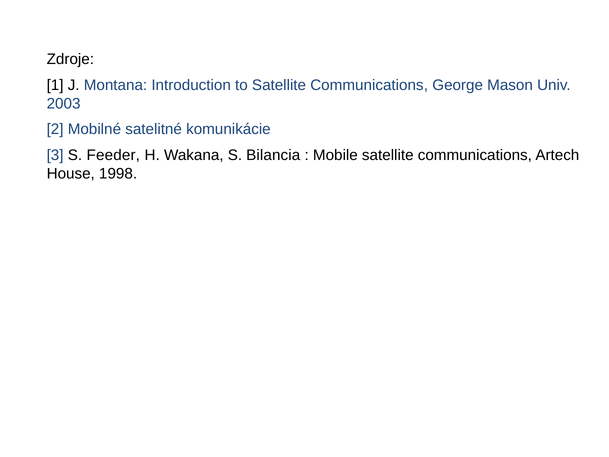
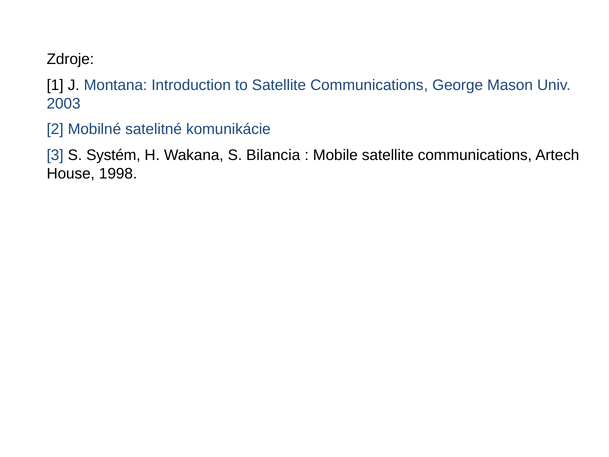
Feeder: Feeder -> Systém (113, 155)
